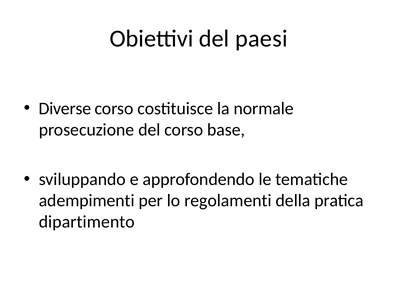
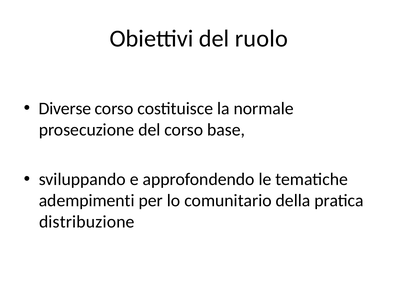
paesi: paesi -> ruolo (261, 39)
regolamenti: regolamenti -> comunitario (228, 200)
dipartimento: dipartimento -> distribuzione (87, 222)
